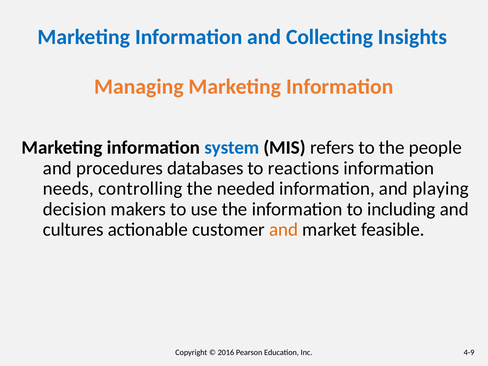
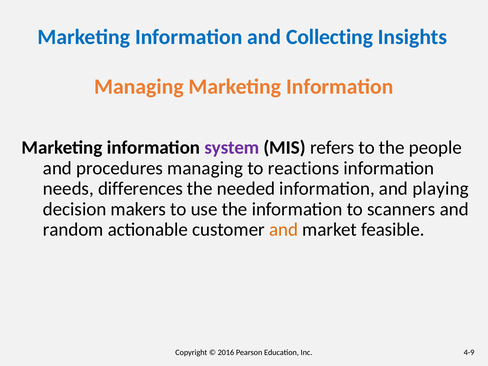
system colour: blue -> purple (232, 148)
procedures databases: databases -> managing (205, 168)
controlling: controlling -> differences (140, 189)
including: including -> scanners (401, 209)
cultures: cultures -> random (73, 230)
